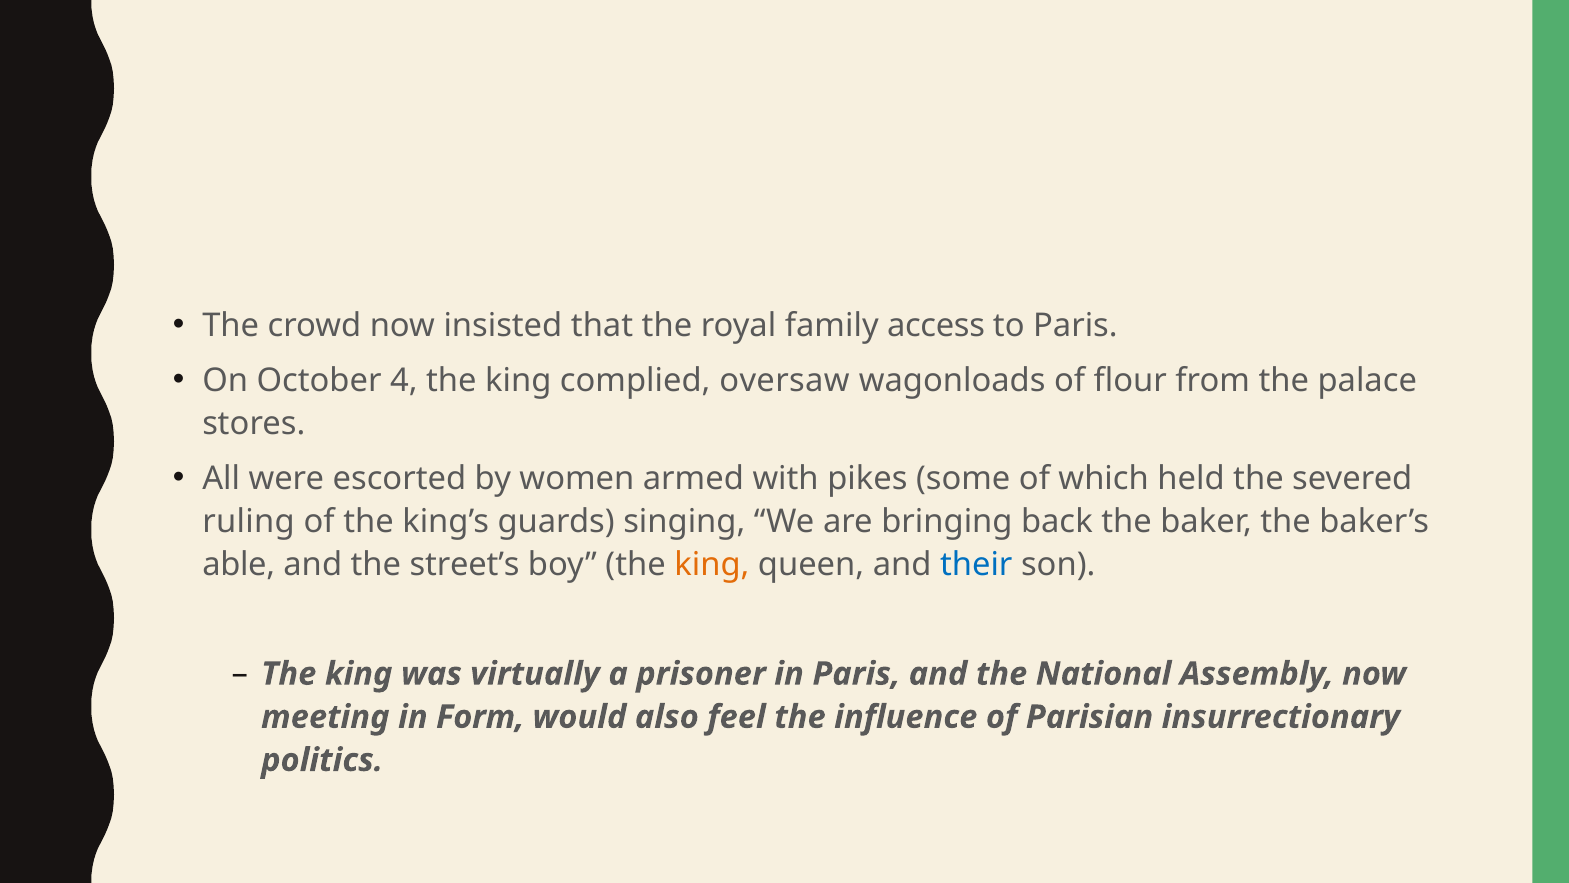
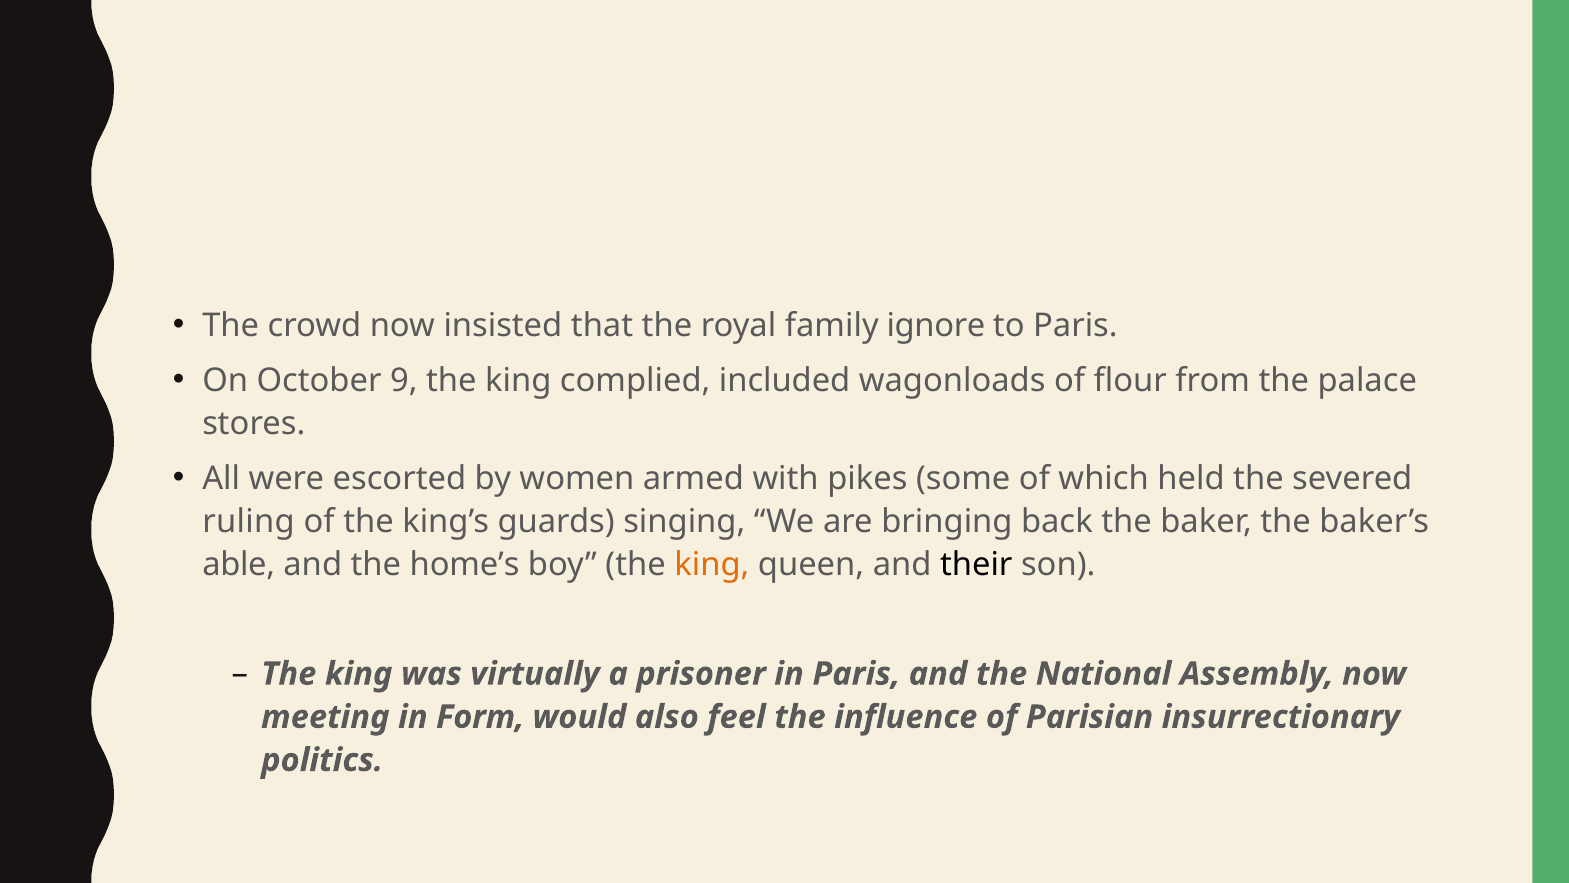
access: access -> ignore (936, 326)
4: 4 -> 9 (404, 380)
oversaw: oversaw -> included (785, 380)
street’s: street’s -> home’s (465, 564)
their colour: blue -> black (976, 564)
